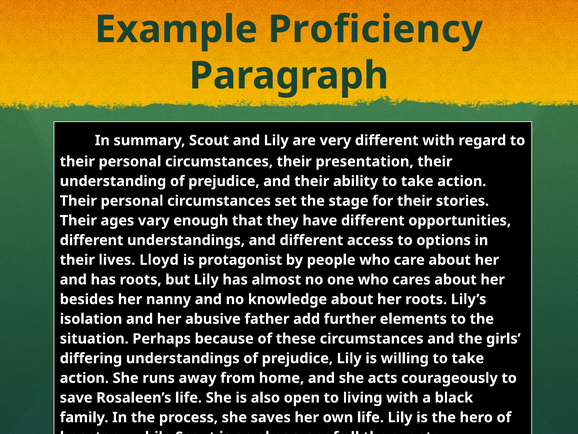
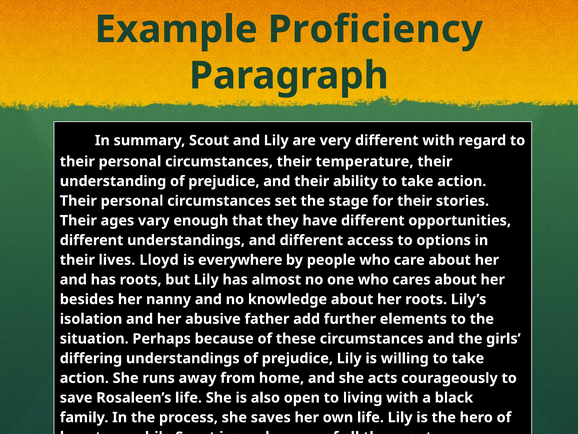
presentation: presentation -> temperature (364, 161)
protagonist: protagonist -> everywhere (240, 260)
